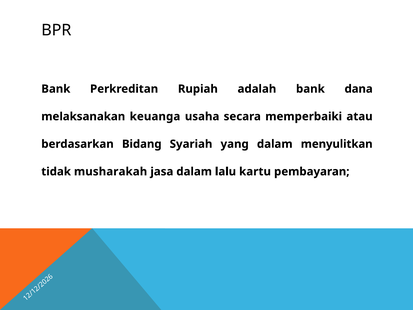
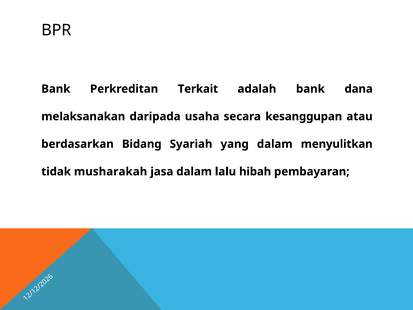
Rupiah: Rupiah -> Terkait (198, 89)
keuanga: keuanga -> daripada (155, 116)
memperbaiki: memperbaiki -> kesanggupan (304, 116)
kartu: kartu -> hibah (255, 171)
